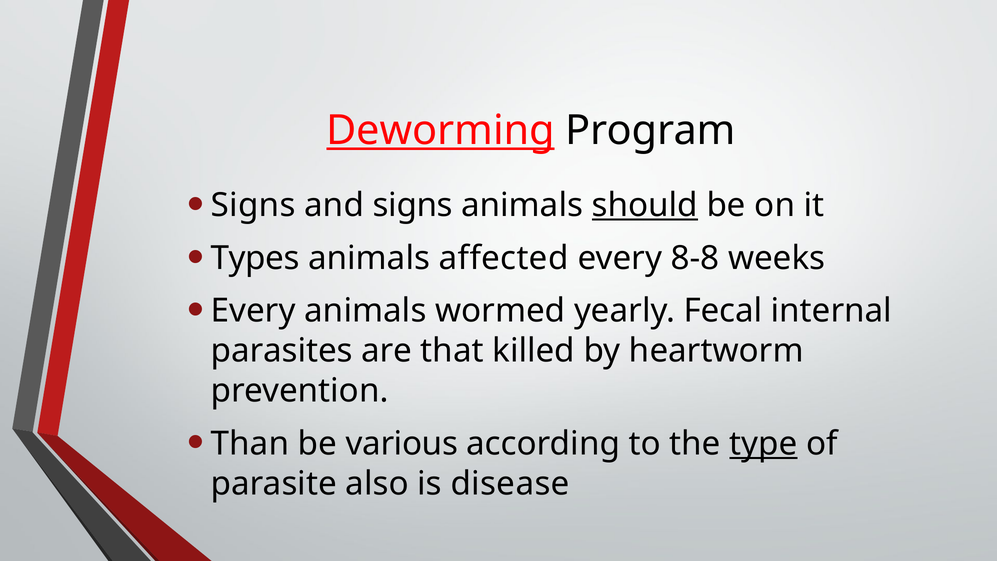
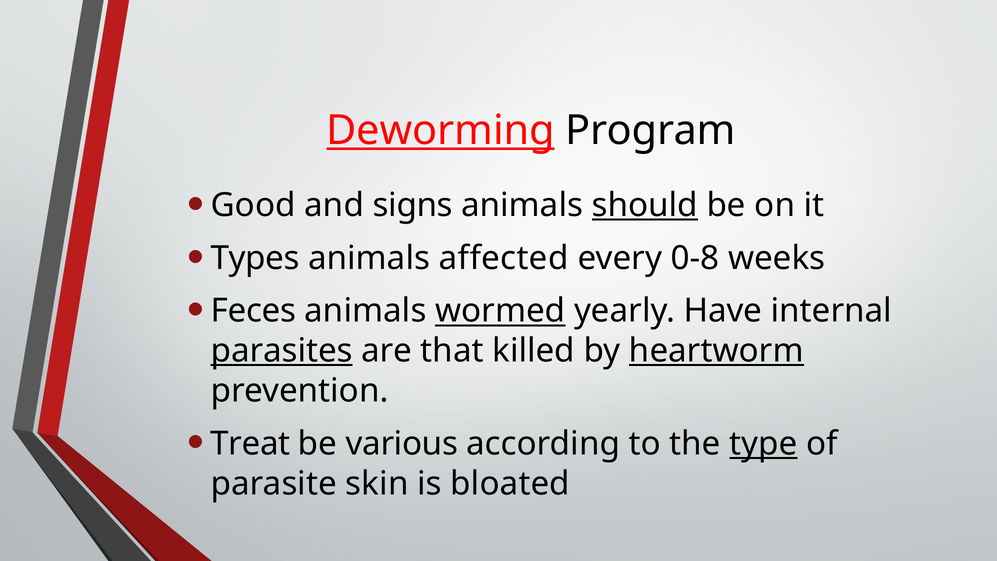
Signs: Signs -> Good (253, 205)
8-8: 8-8 -> 0-8 (695, 258)
Every: Every -> Feces (253, 311)
wormed underline: none -> present (500, 311)
Fecal: Fecal -> Have (723, 311)
parasites underline: none -> present (282, 351)
heartworm underline: none -> present (716, 351)
Than: Than -> Treat (250, 443)
also: also -> skin (377, 483)
disease: disease -> bloated (510, 483)
